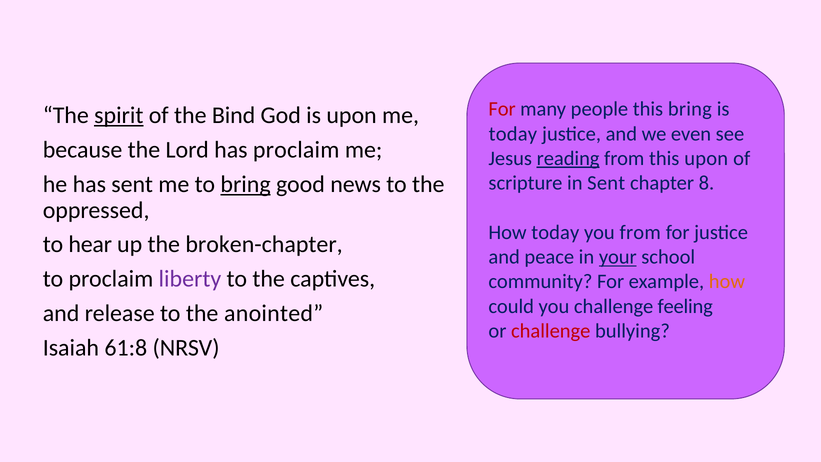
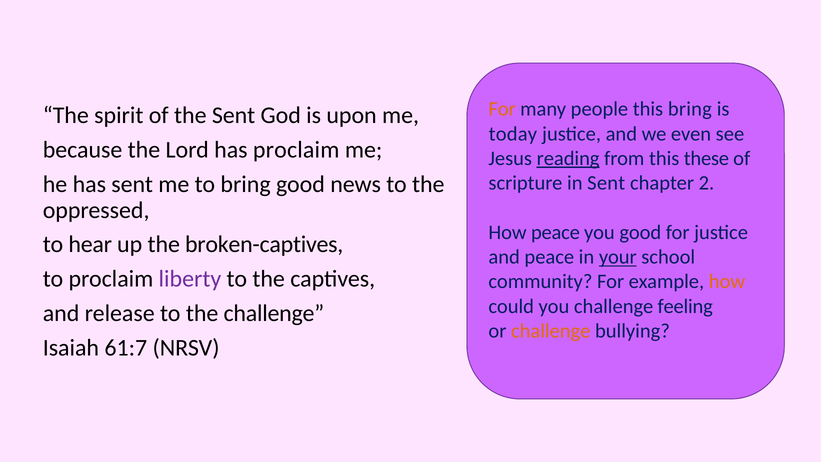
For colour: red -> orange (502, 109)
spirit underline: present -> none (119, 115)
the Bind: Bind -> Sent (234, 115)
this upon: upon -> these (706, 158)
bring underline: present -> none (246, 184)
8: 8 -> 2 (707, 183)
How today: today -> peace (555, 232)
you from: from -> good (640, 232)
broken-chapter: broken-chapter -> broken-captives (264, 244)
the anointed: anointed -> challenge (274, 313)
challenge colour: red -> orange (551, 331)
61:8: 61:8 -> 61:7 (126, 348)
